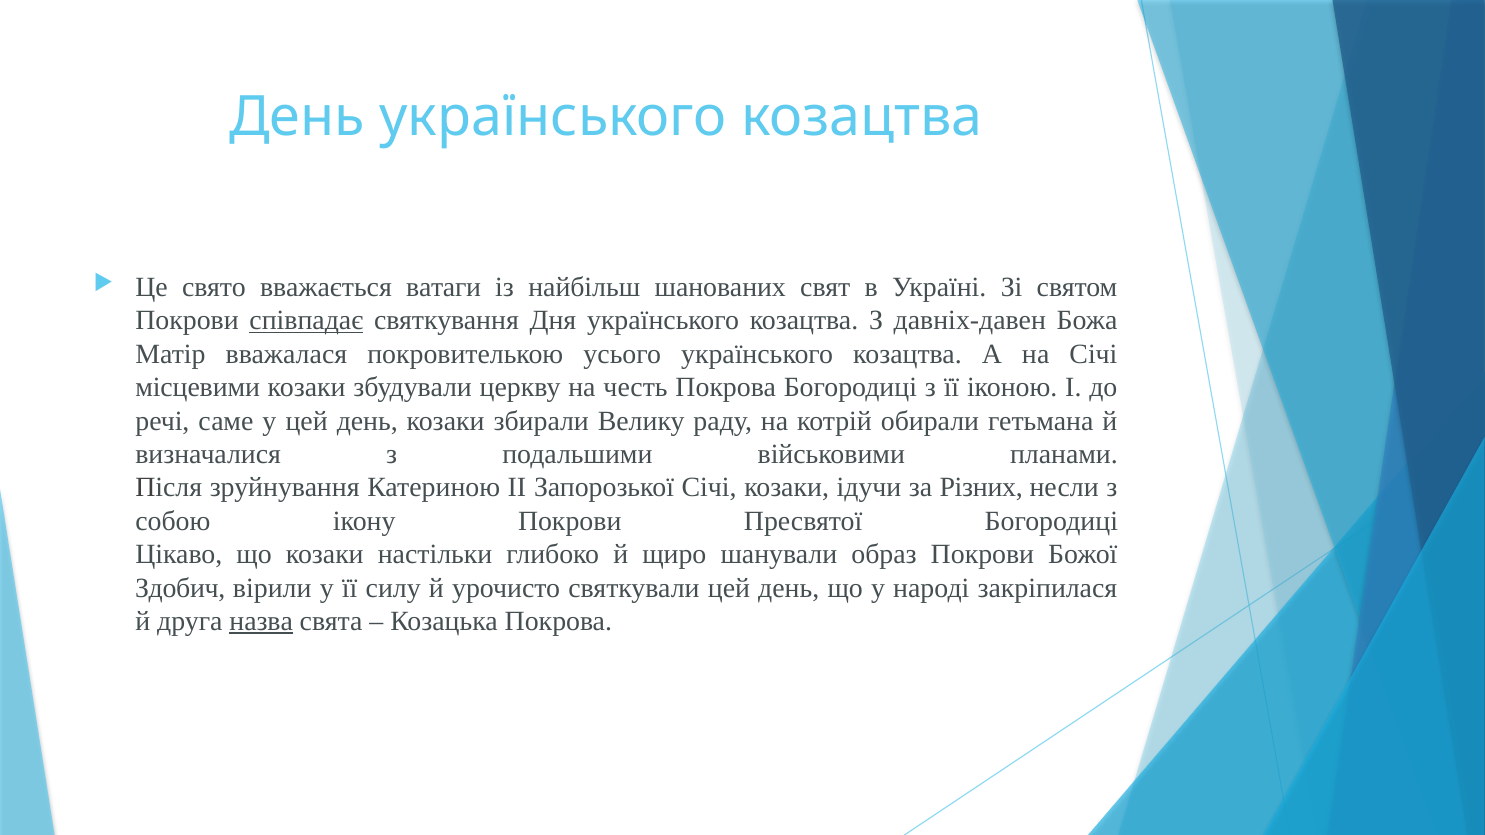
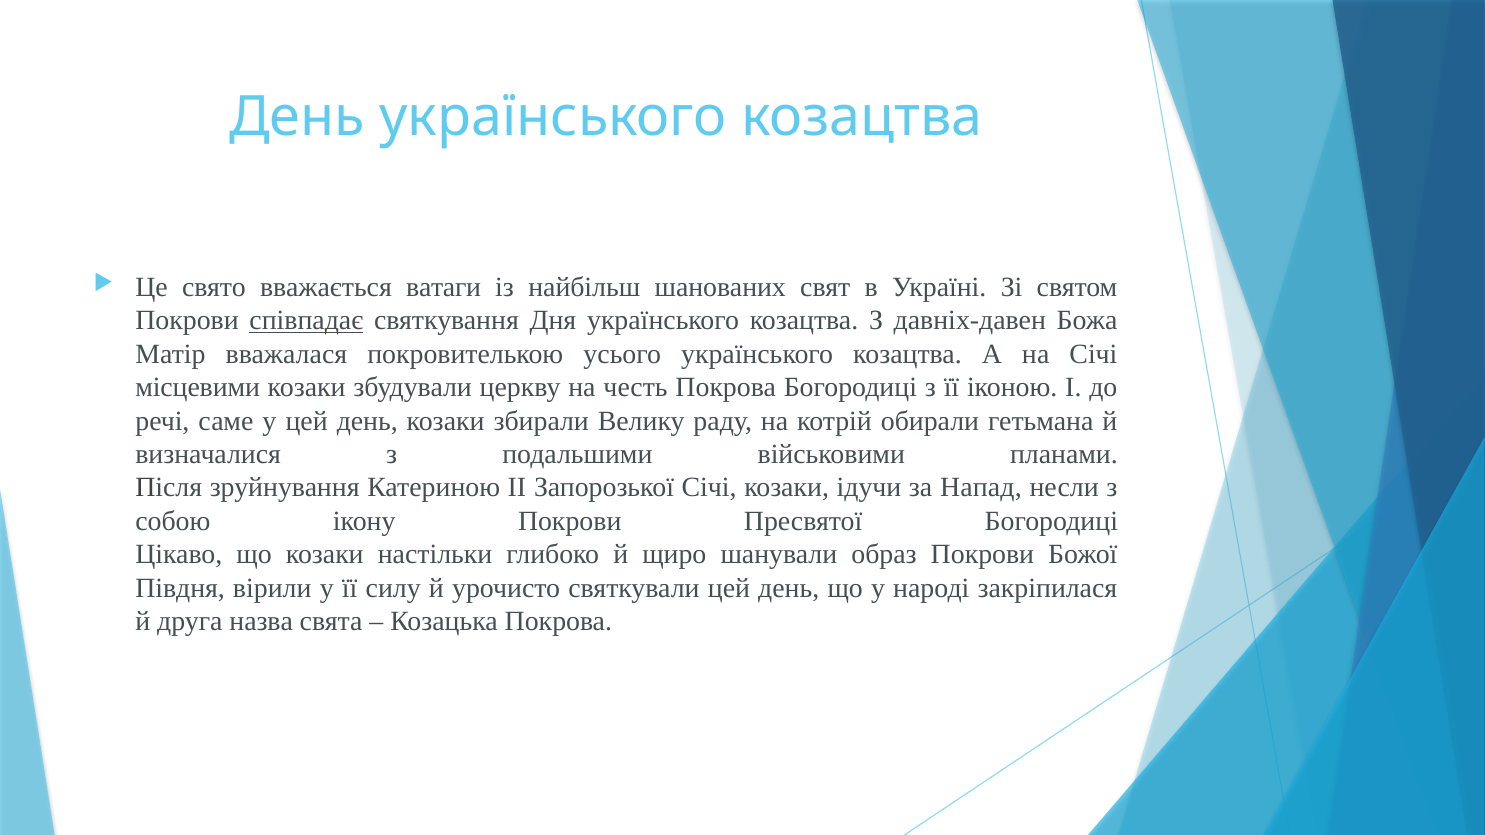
Різних: Різних -> Напад (981, 488)
Здобич: Здобич -> Півдня (180, 588)
назва underline: present -> none (261, 622)
